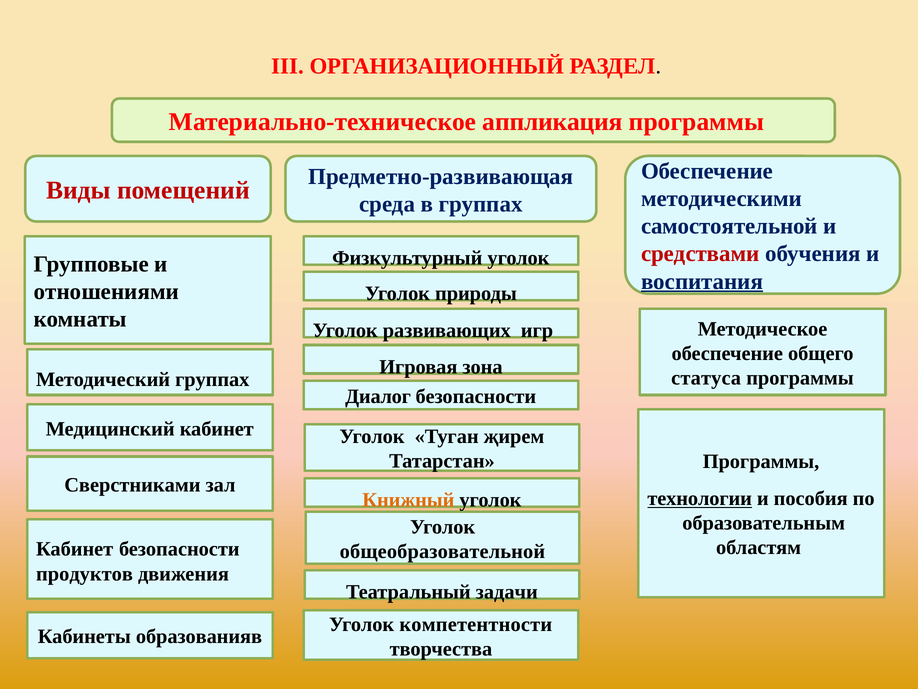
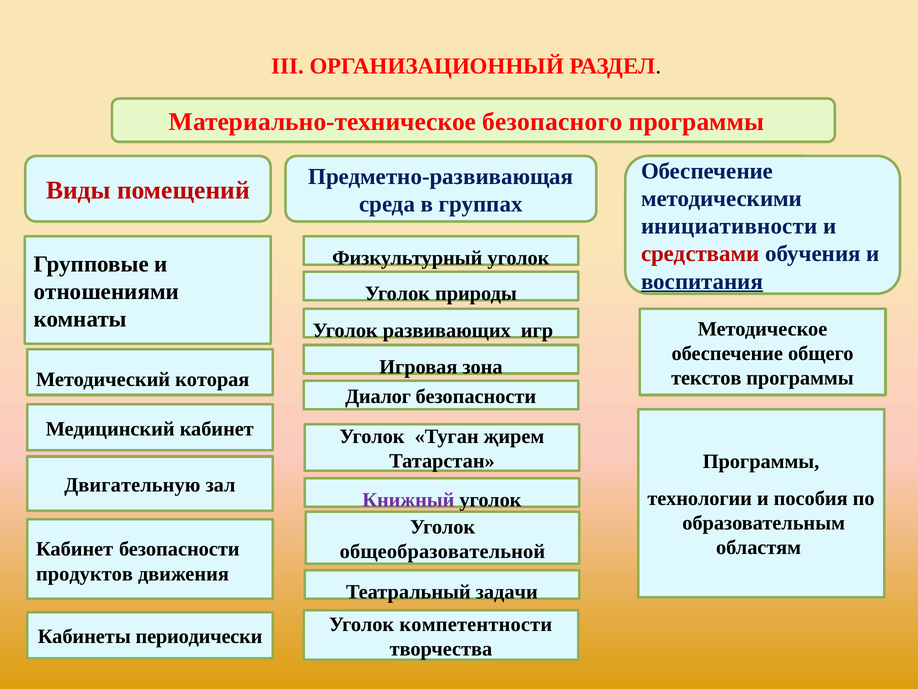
аппликация: аппликация -> безопасного (552, 122)
самостоятельной: самостоятельной -> инициативности (729, 226)
статуса: статуса -> текстов (706, 377)
Методический группах: группах -> которая (212, 379)
Сверстниками: Сверстниками -> Двигательную (132, 485)
технологии underline: present -> none (700, 498)
Книжный colour: orange -> purple (408, 500)
образованияв: образованияв -> периодически (199, 636)
